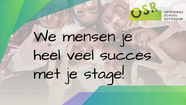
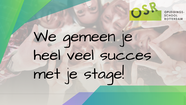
mensen: mensen -> gemeen (89, 36)
